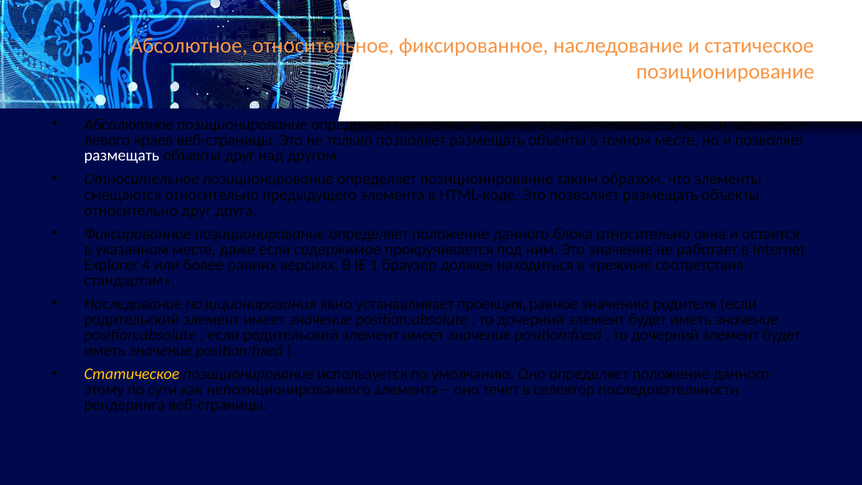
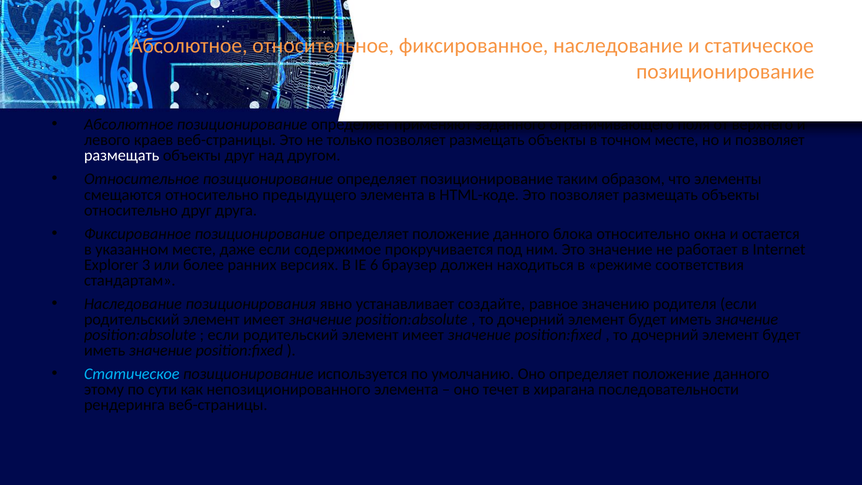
4: 4 -> 3 (146, 265)
1: 1 -> 6 (374, 265)
проекция: проекция -> создайте (491, 304)
Статическое colour: yellow -> light blue (132, 374)
селектор: селектор -> хирагана (564, 389)
